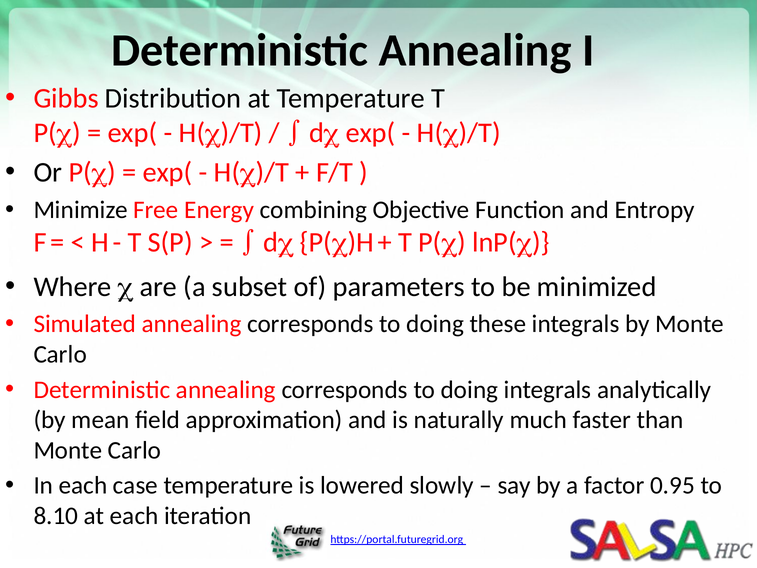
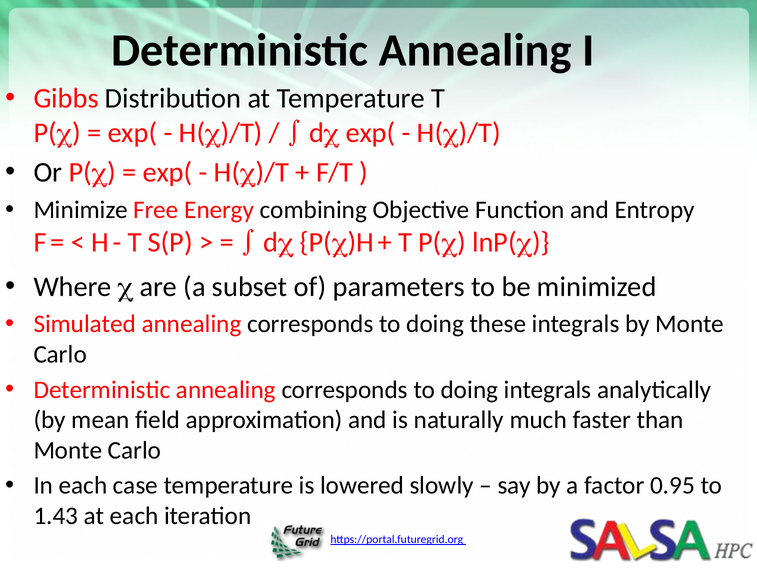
8.10: 8.10 -> 1.43 (56, 516)
